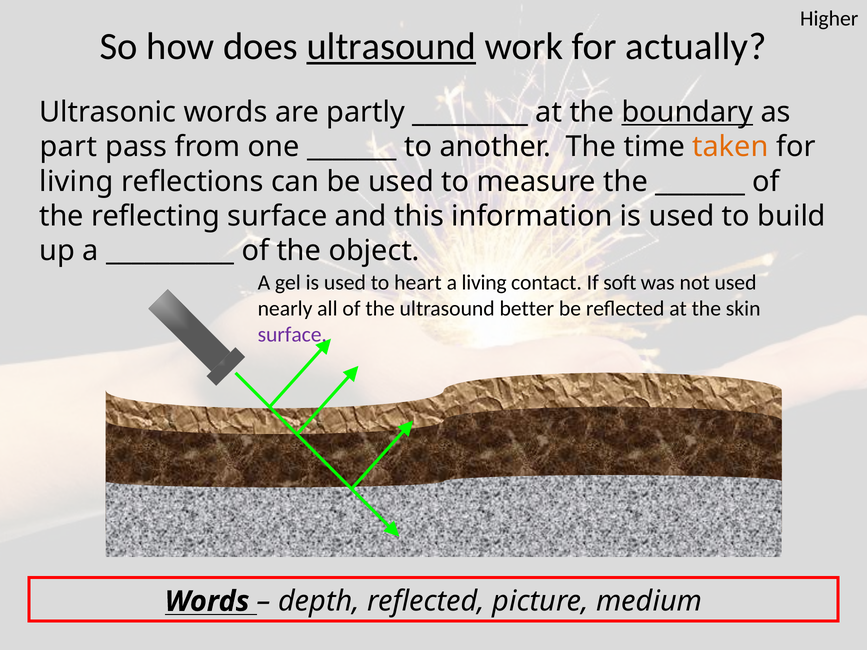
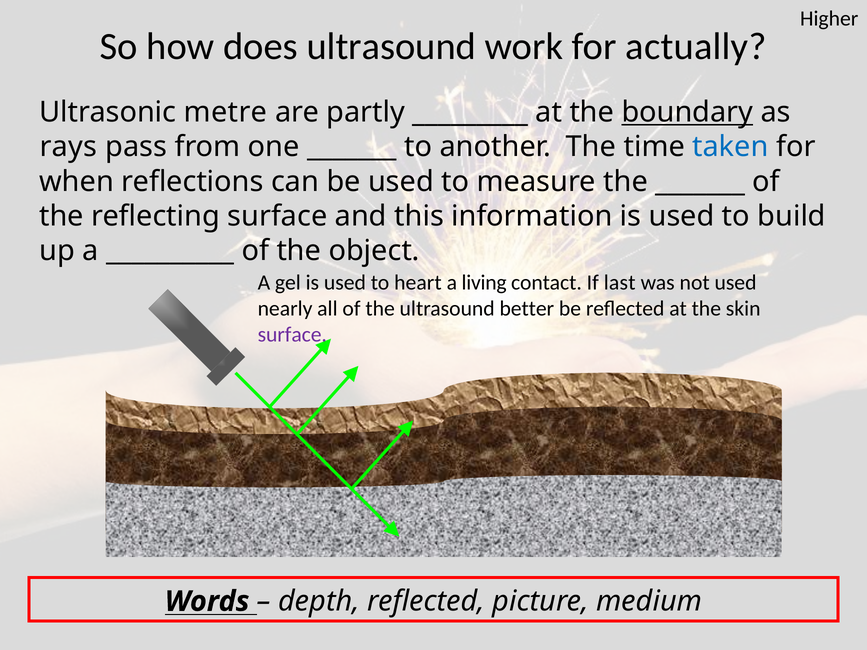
ultrasound underline: present -> none (391, 47)
Ultrasonic words: words -> metre (225, 112)
part: part -> rays (68, 147)
taken colour: orange -> blue (730, 147)
living: living -> when (77, 182)
soft: soft -> last (620, 282)
